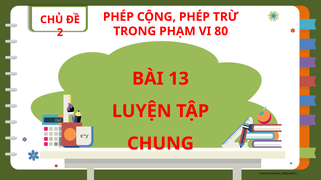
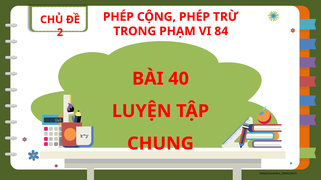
80: 80 -> 84 (221, 31)
13: 13 -> 40 (179, 79)
